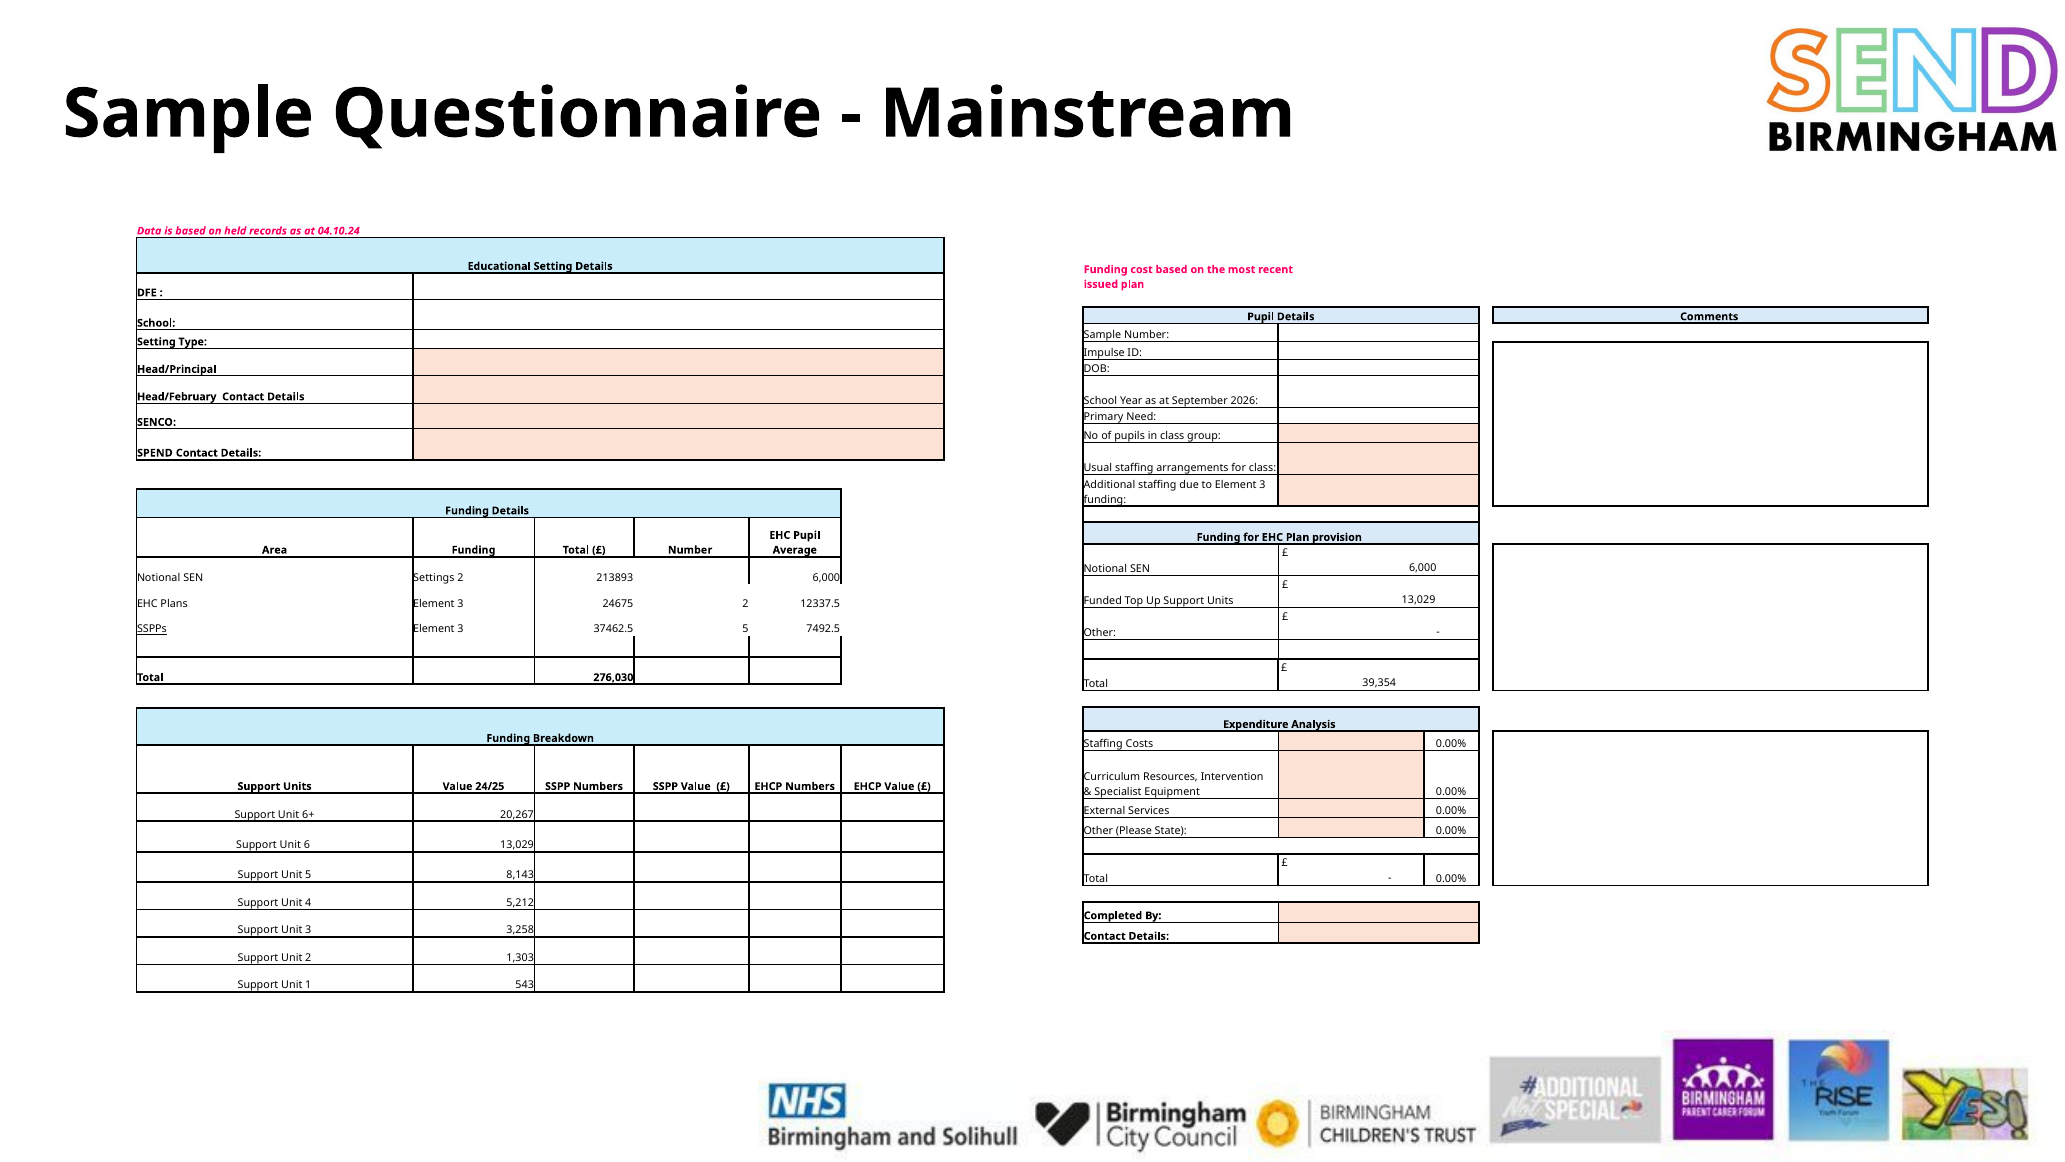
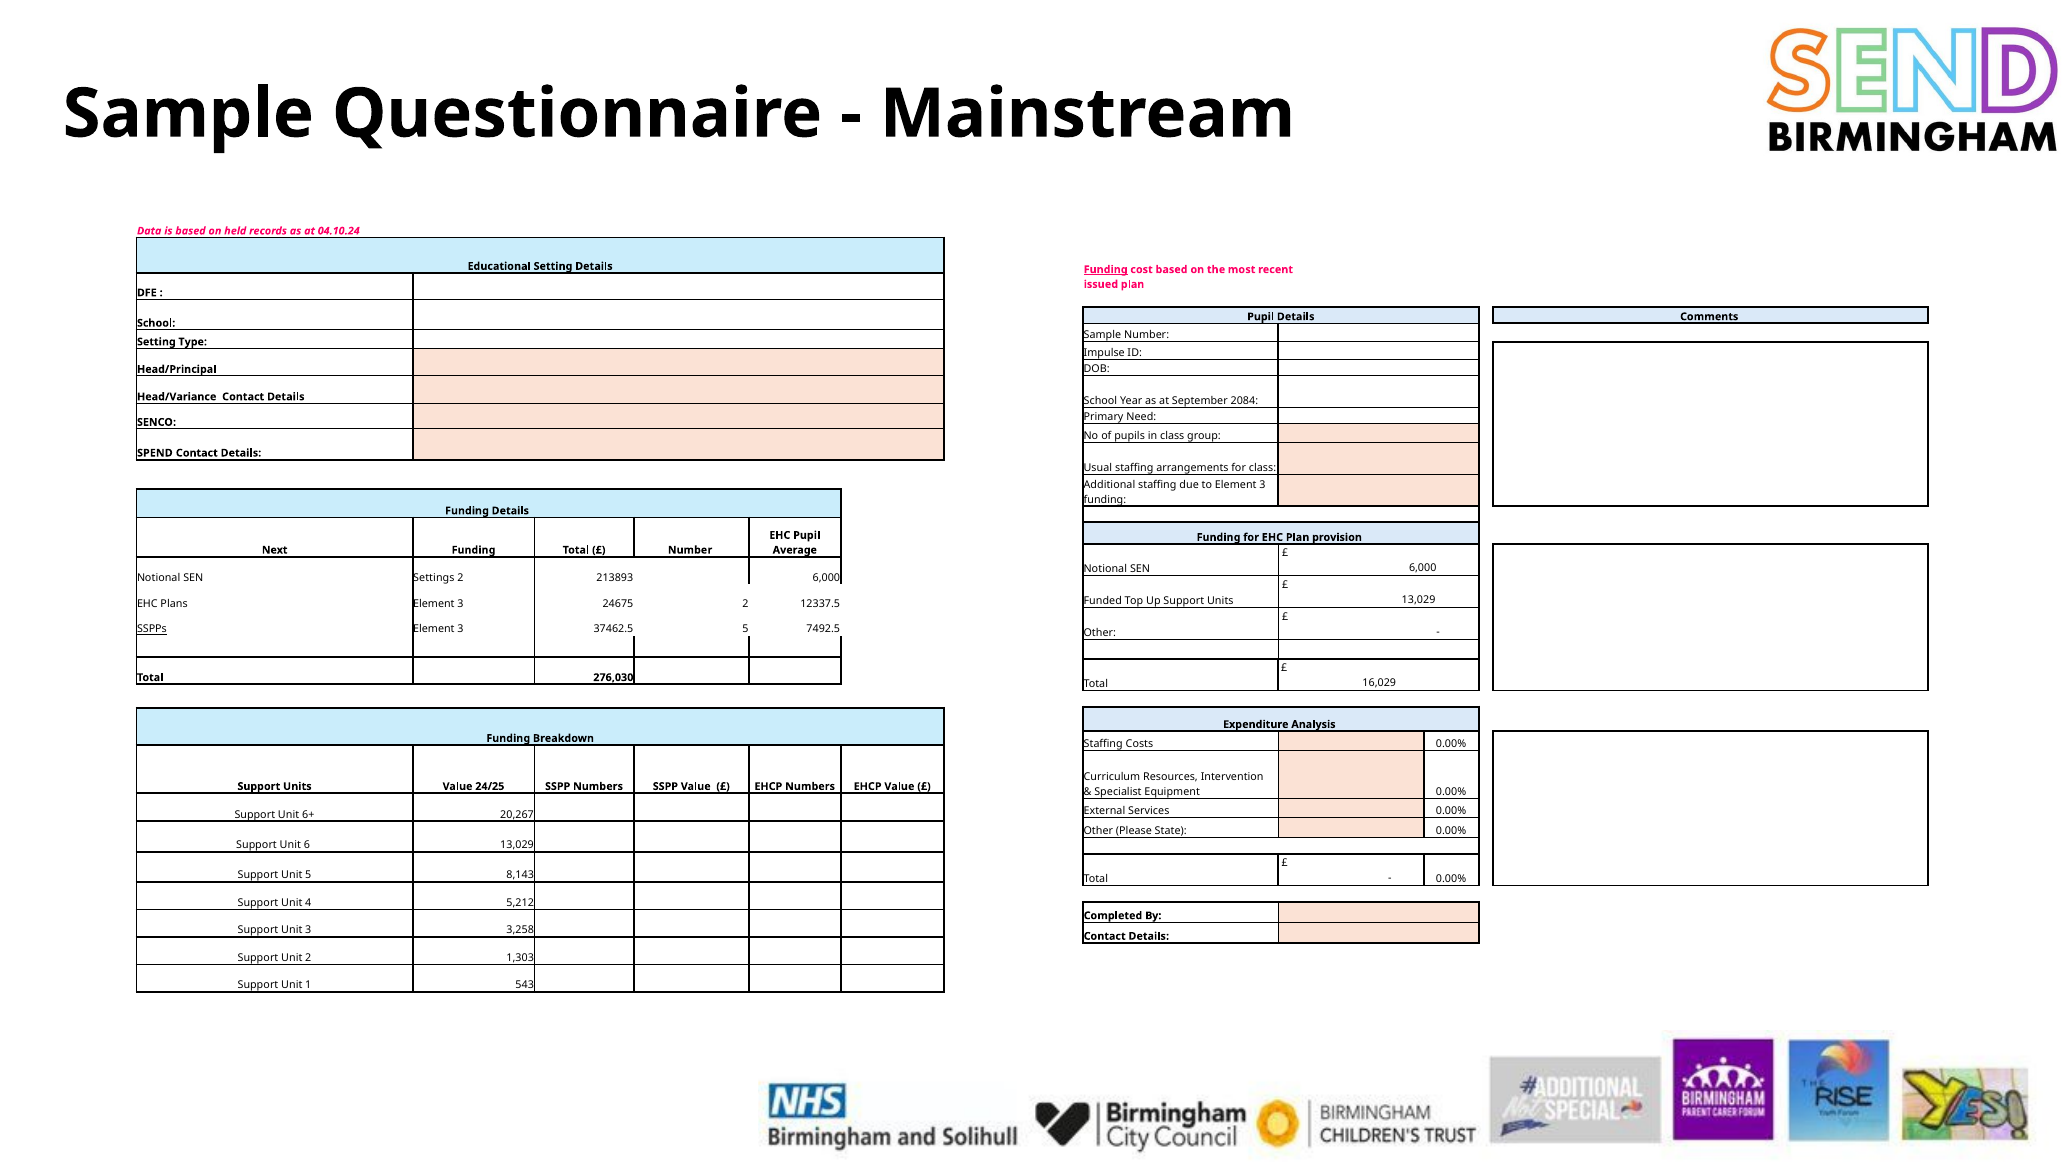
Funding underline: none -> present (1106, 269)
Head/February: Head/February -> Head/Variance (177, 397)
2026: 2026 -> 2084 (1244, 401)
Area: Area -> Next (275, 550)
39,354: 39,354 -> 16,029 (1379, 683)
